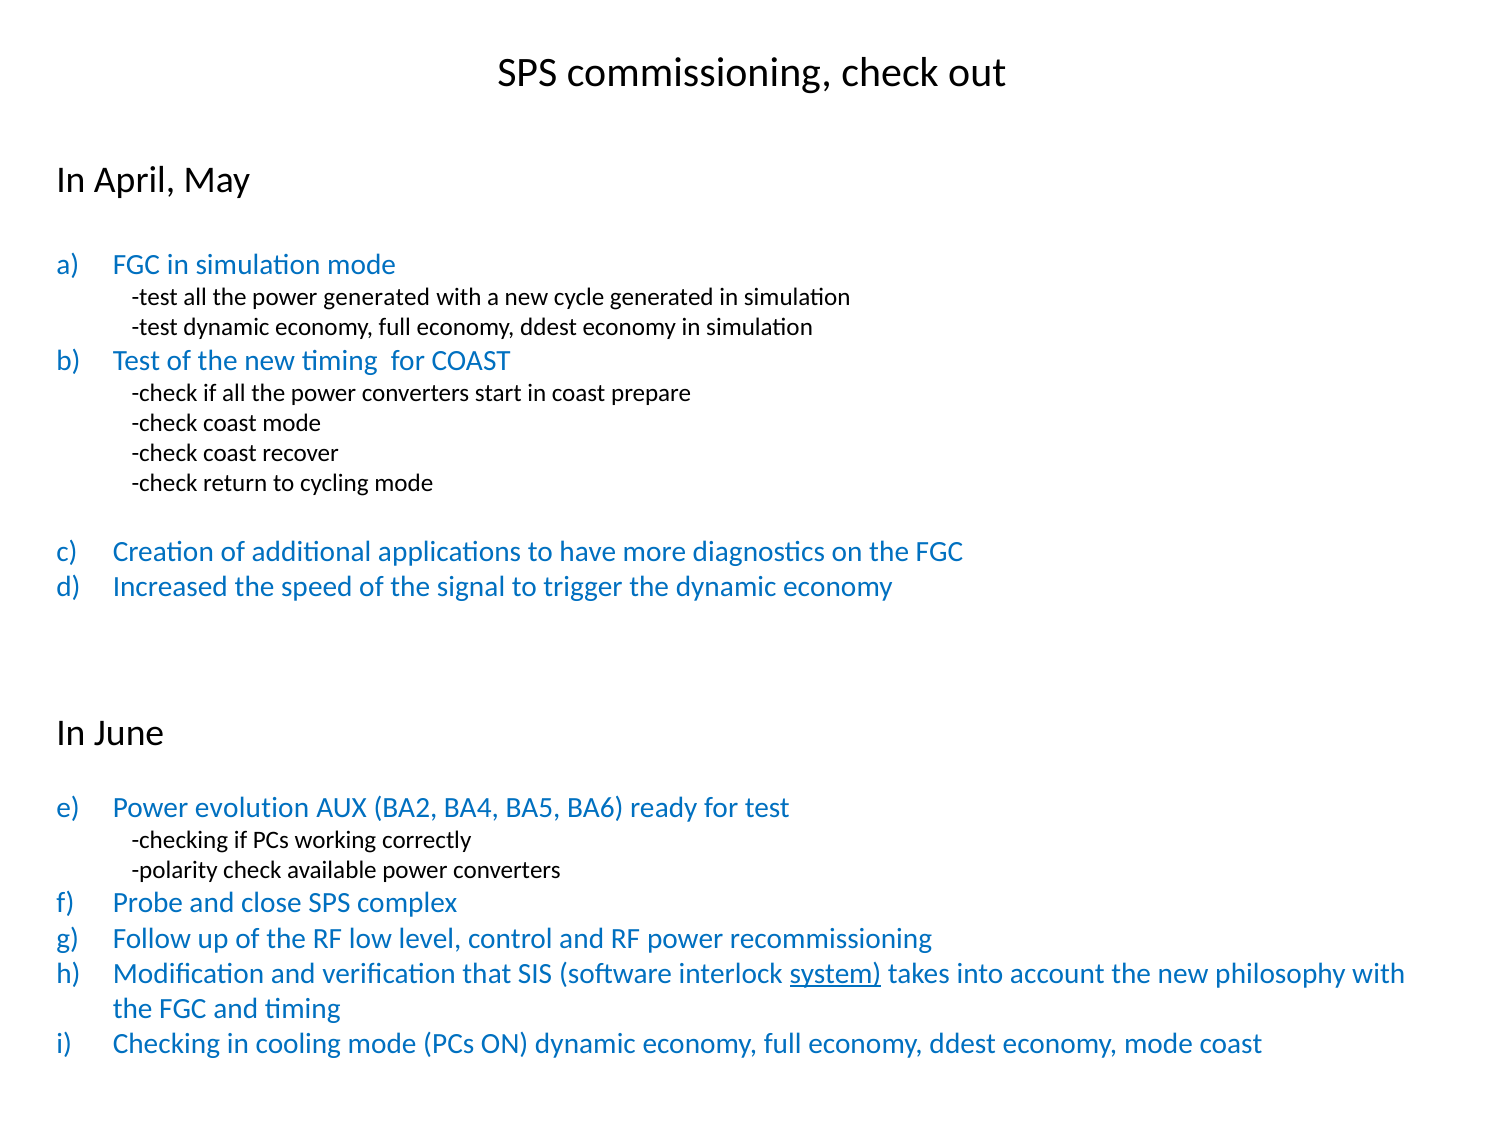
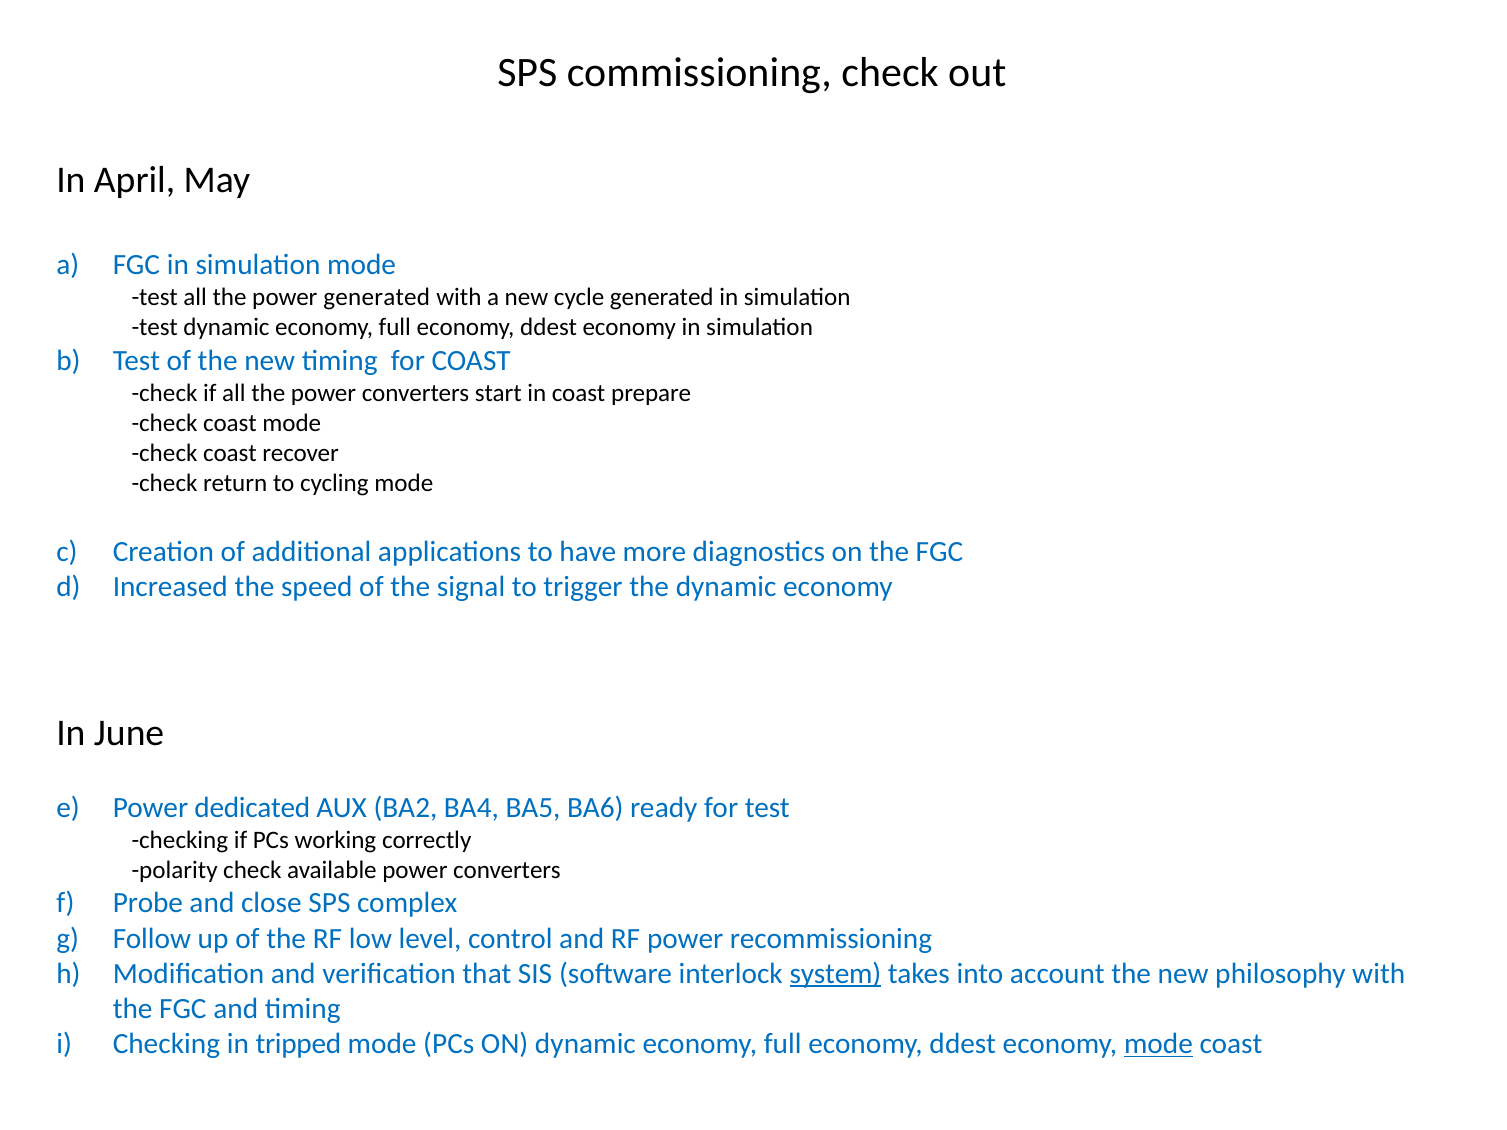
evolution: evolution -> dedicated (252, 808)
cooling: cooling -> tripped (298, 1044)
mode underline: none -> present (1158, 1044)
